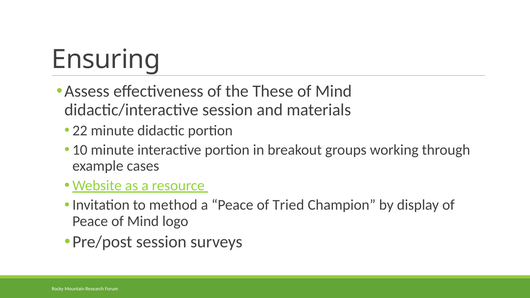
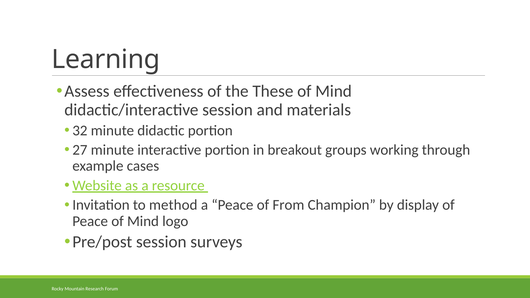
Ensuring: Ensuring -> Learning (106, 59)
22: 22 -> 32 (80, 131)
10: 10 -> 27 (80, 150)
Tried: Tried -> From (288, 205)
